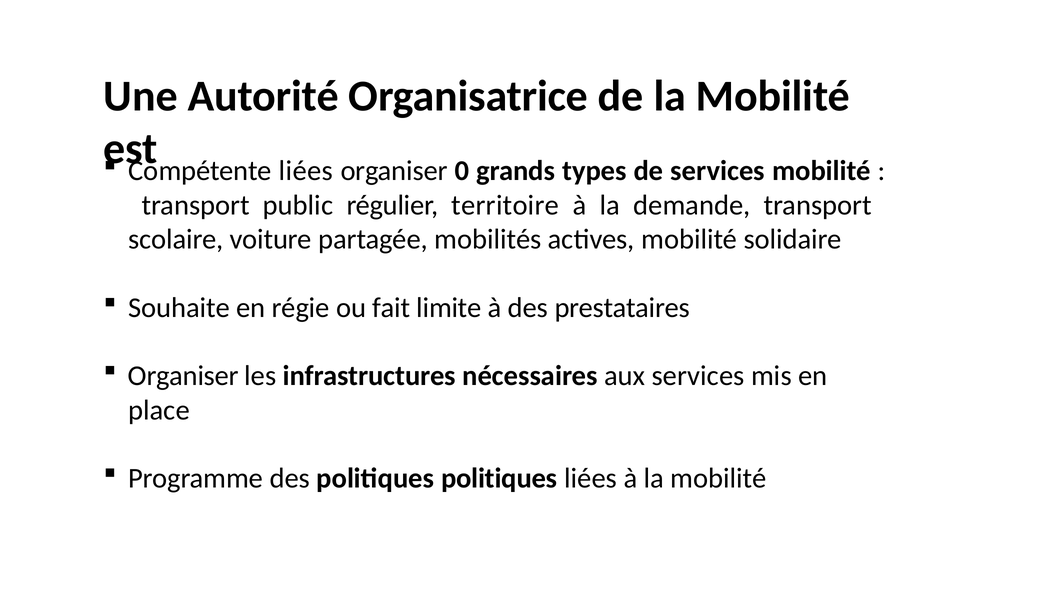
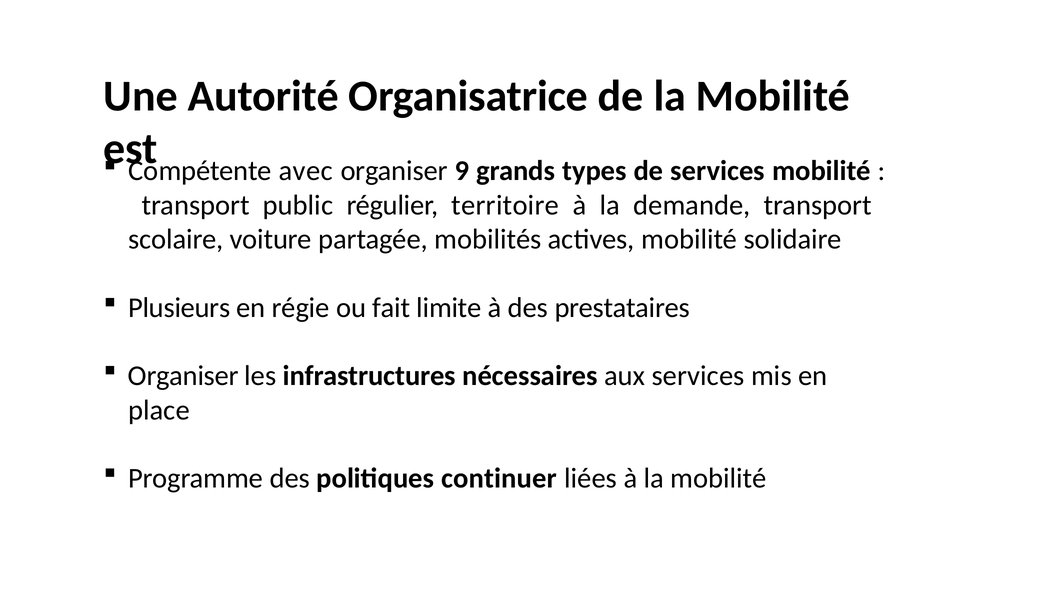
Compétente liées: liées -> avec (306, 171)
0: 0 -> 9 (462, 171)
Souhaite: Souhaite -> Plusieurs (179, 307)
politiques politiques: politiques -> continuer (499, 478)
